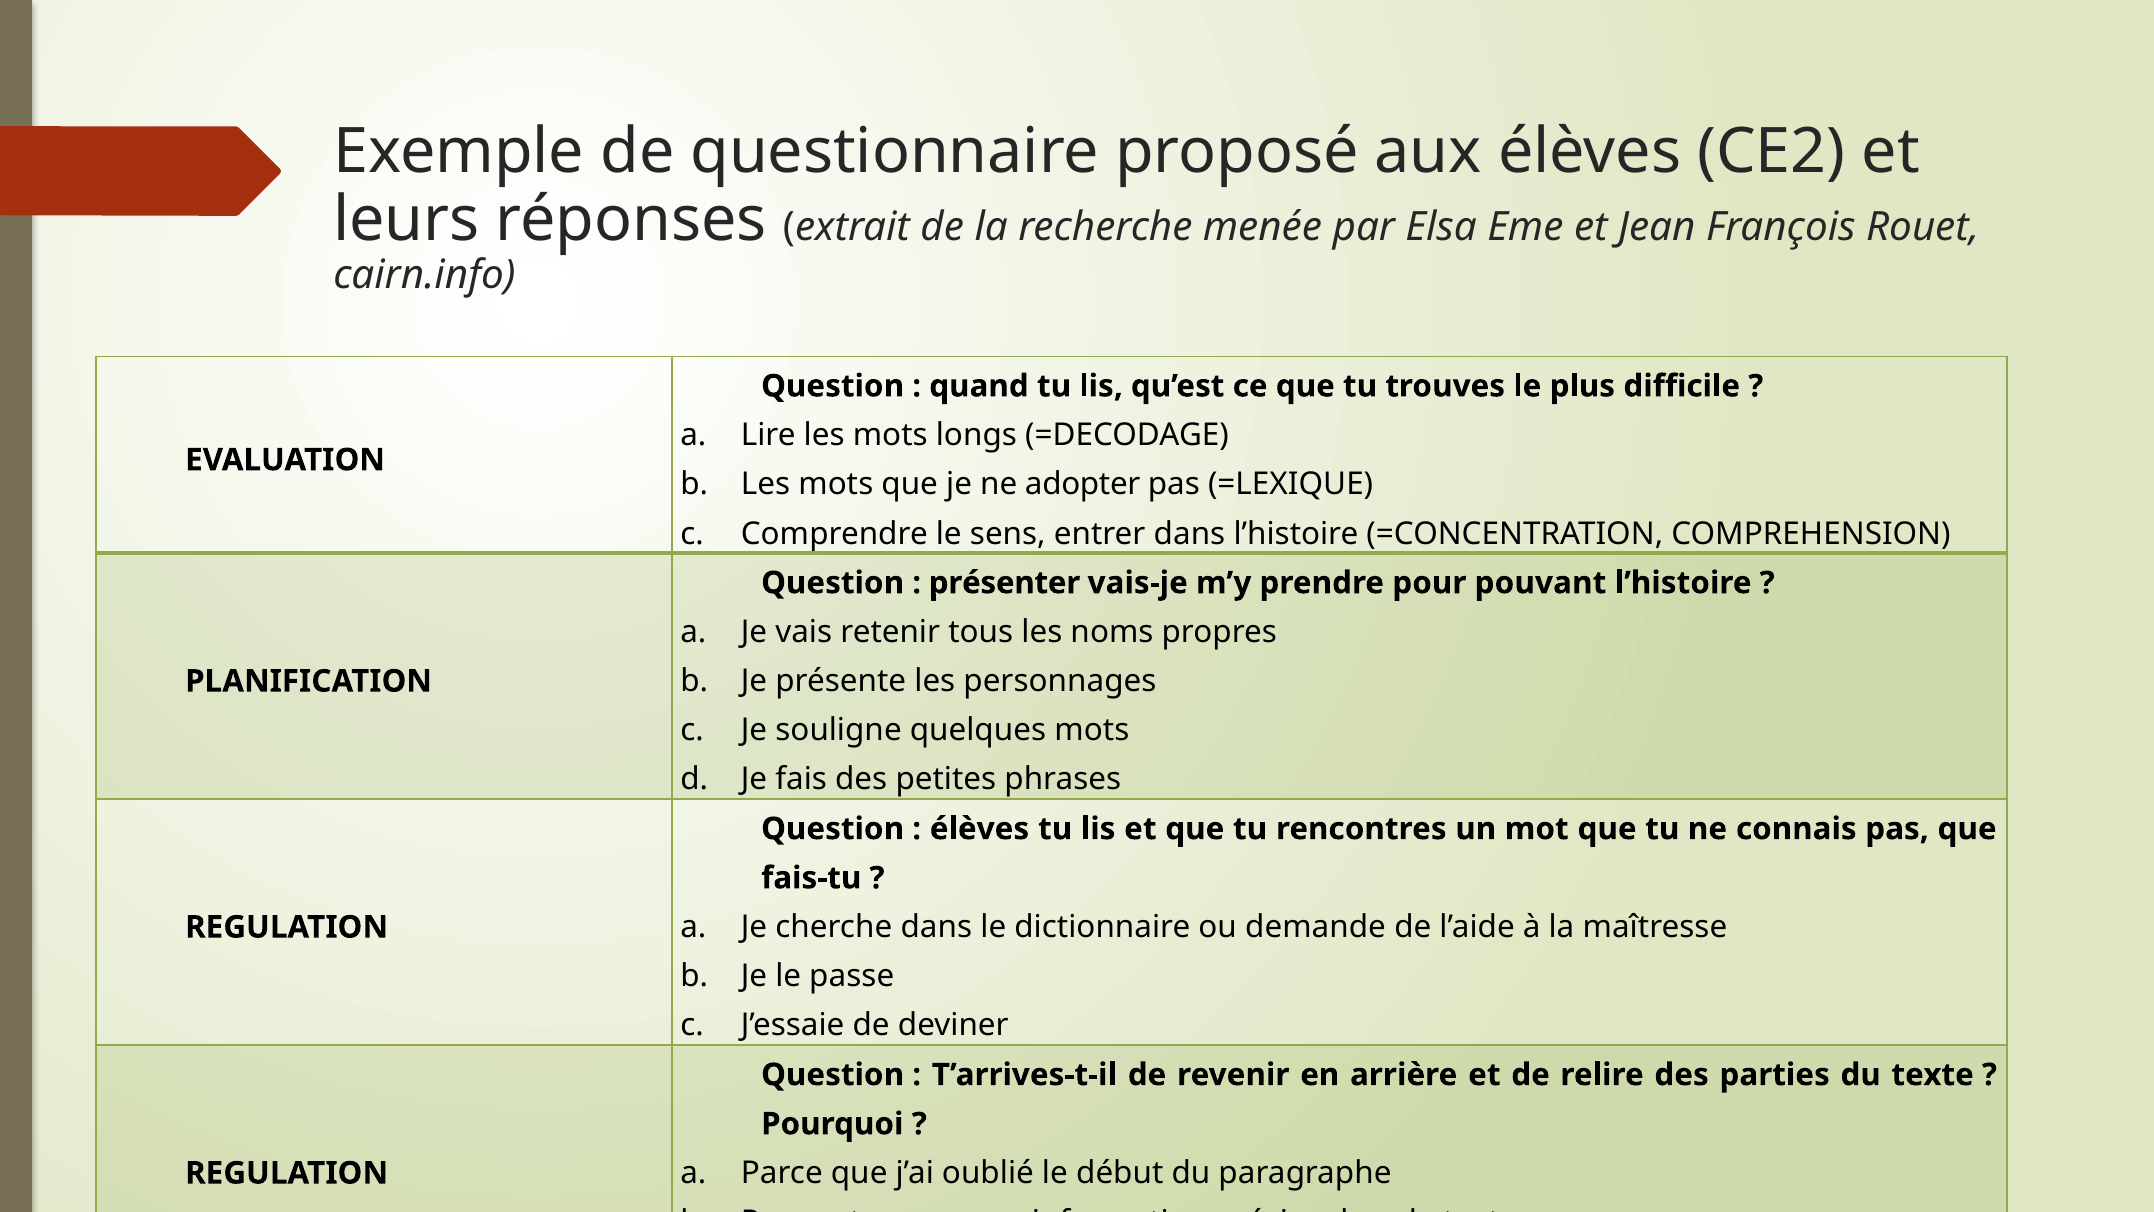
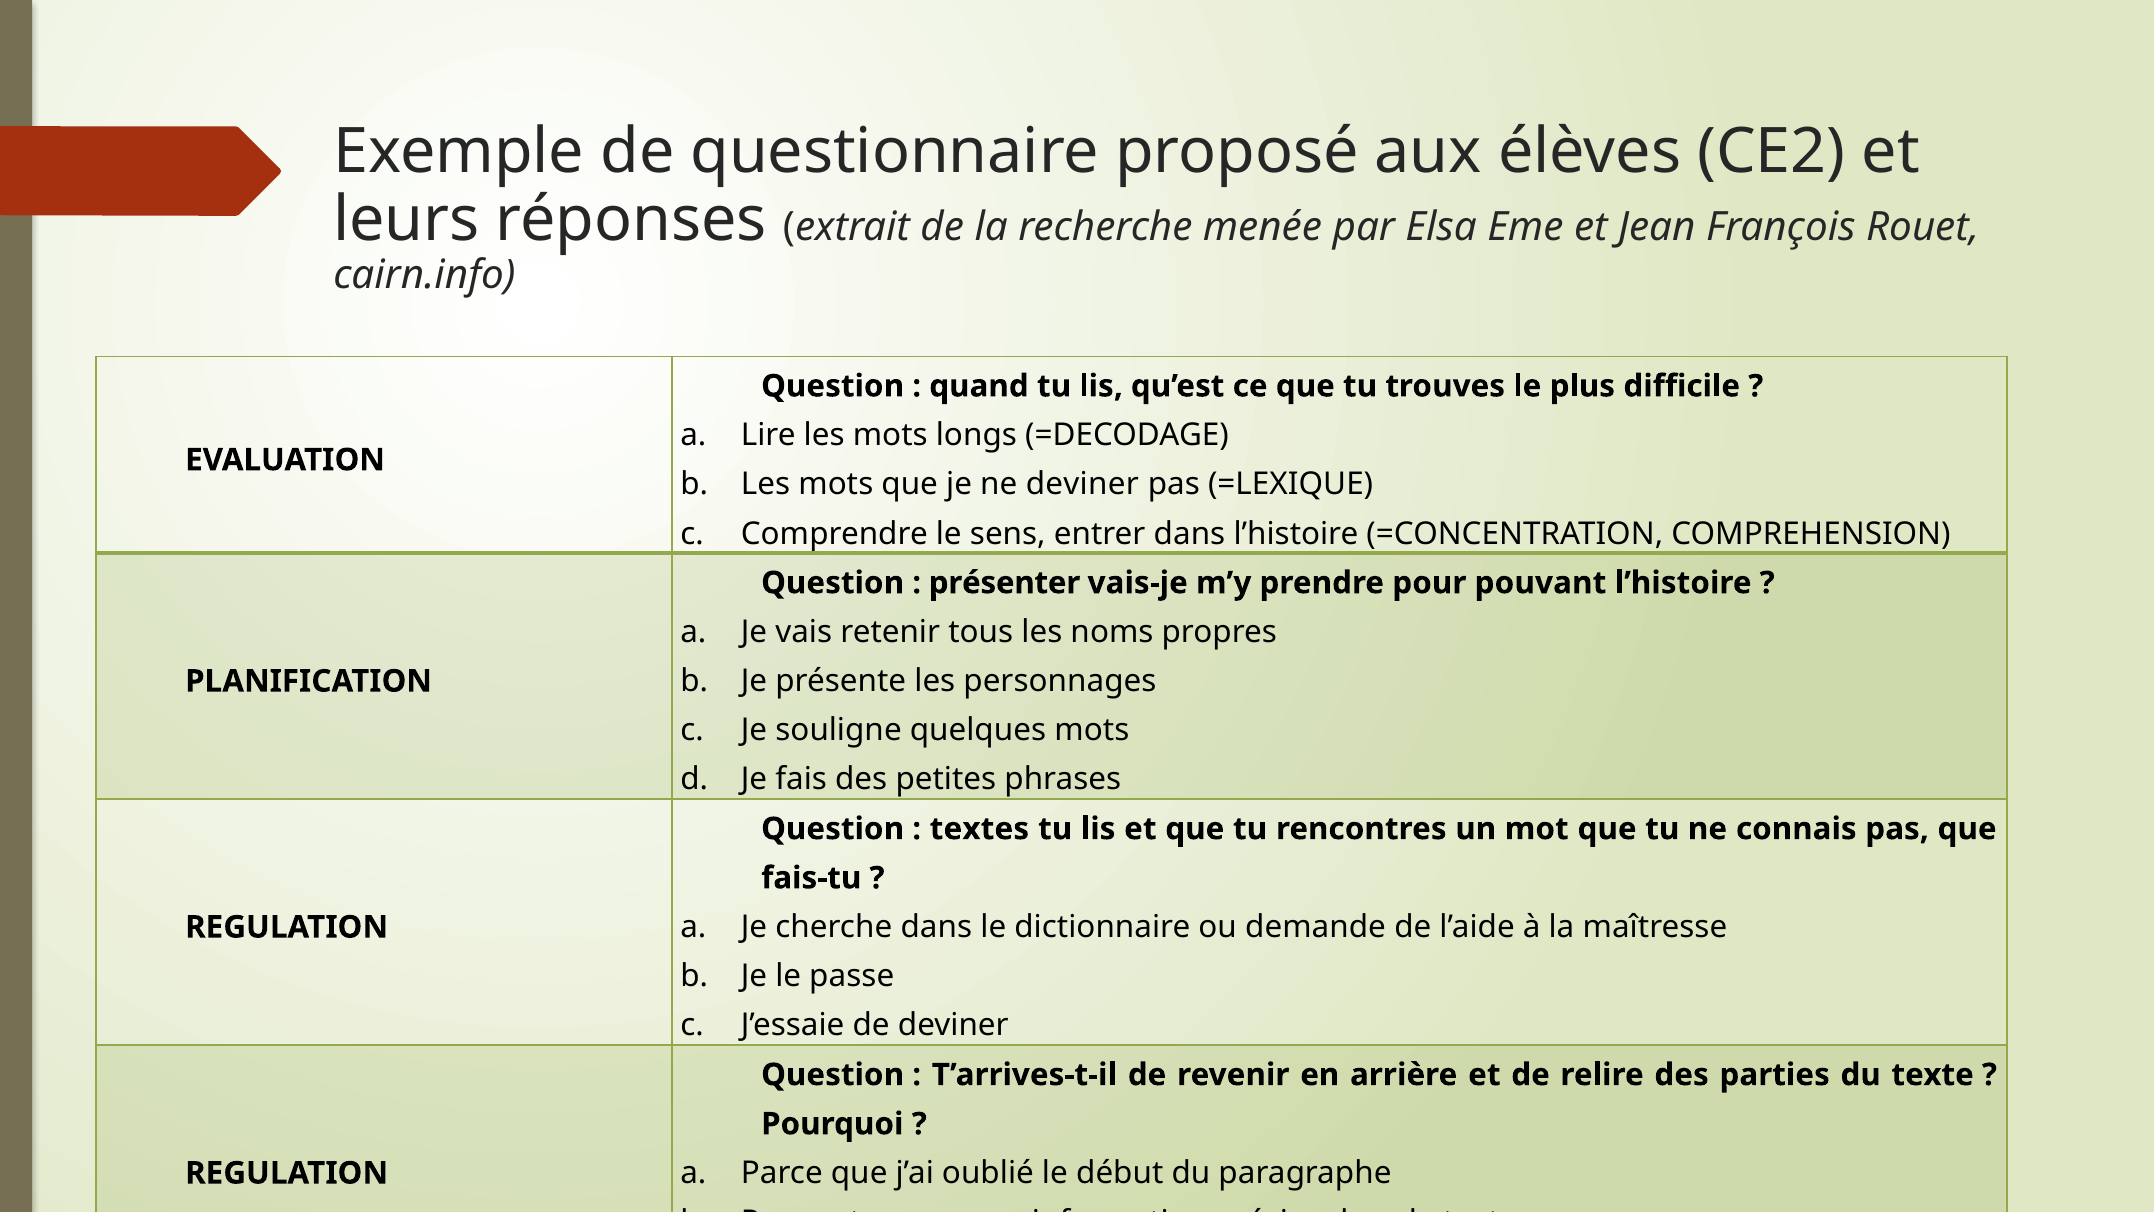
ne adopter: adopter -> deviner (1082, 484)
élèves: élèves -> textes (979, 829)
